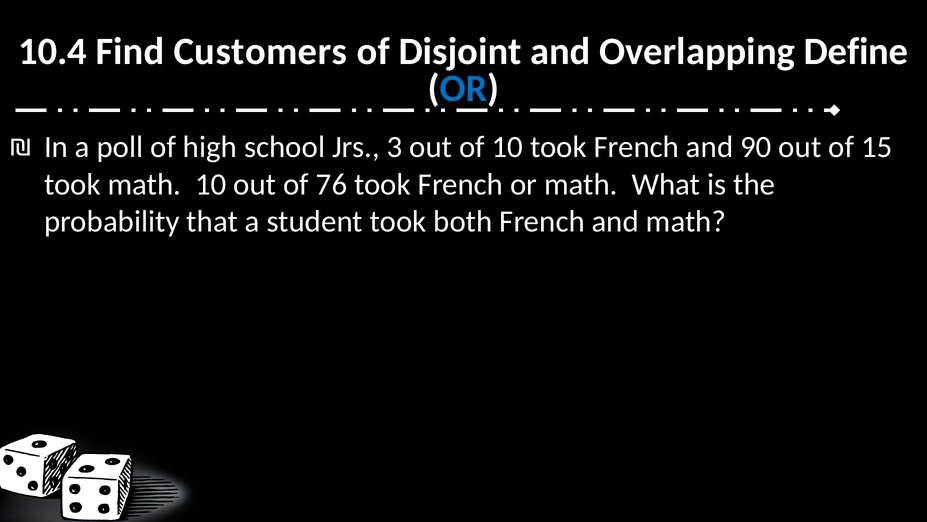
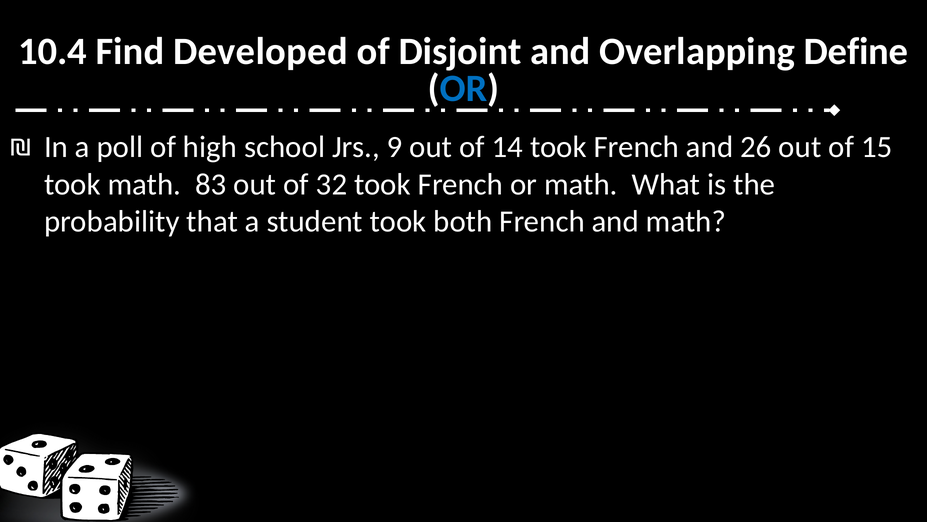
Customers: Customers -> Developed (260, 52)
3: 3 -> 9 (394, 147)
of 10: 10 -> 14 (507, 147)
90: 90 -> 26 (756, 147)
math 10: 10 -> 83 (211, 184)
76: 76 -> 32 (332, 184)
